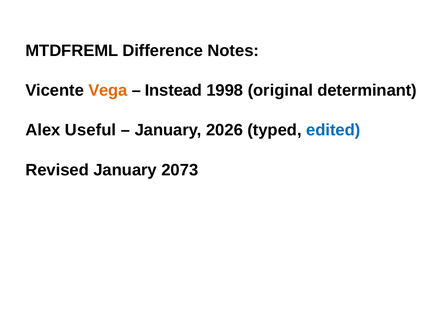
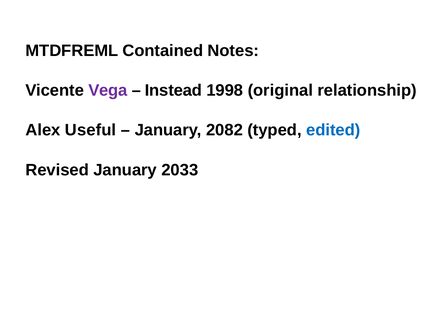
Difference: Difference -> Contained (163, 51)
Vega colour: orange -> purple (108, 91)
determinant: determinant -> relationship (367, 91)
2026: 2026 -> 2082 (224, 130)
2073: 2073 -> 2033 (180, 170)
